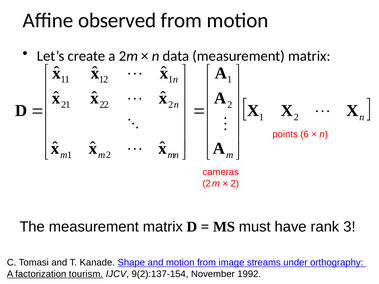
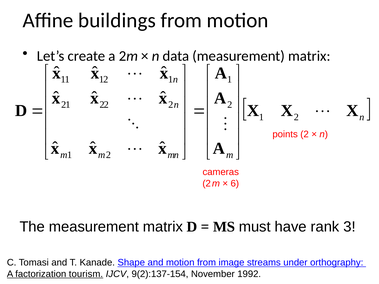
observed: observed -> buildings (117, 20)
points 6: 6 -> 2 (305, 134)
2: 2 -> 6 (235, 184)
